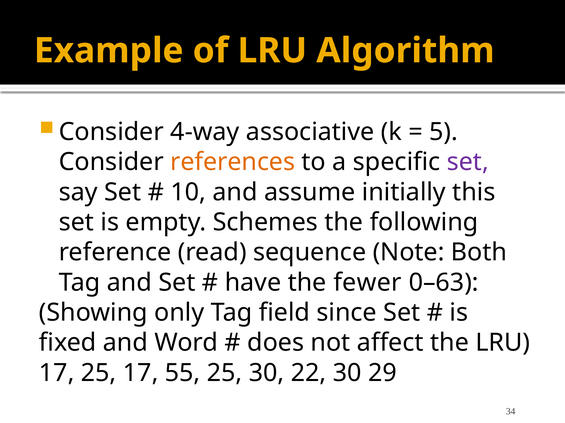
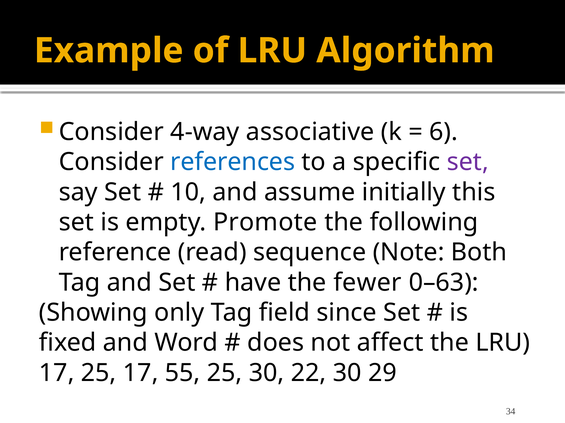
5: 5 -> 6 (444, 132)
references colour: orange -> blue (233, 162)
Schemes: Schemes -> Promote (265, 223)
